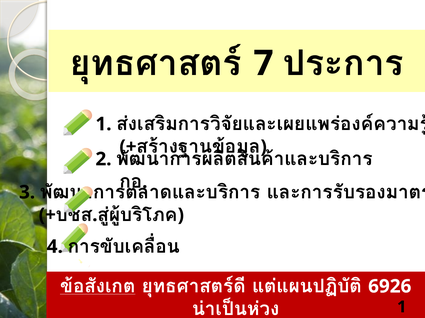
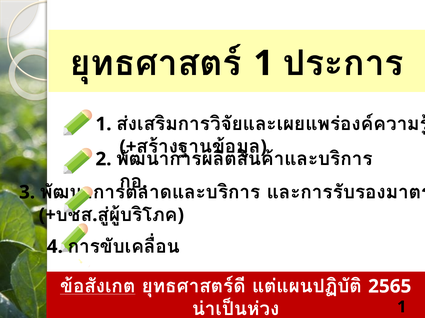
7: 7 -> 1 (264, 64)
6926: 6926 -> 2565 (390, 287)
